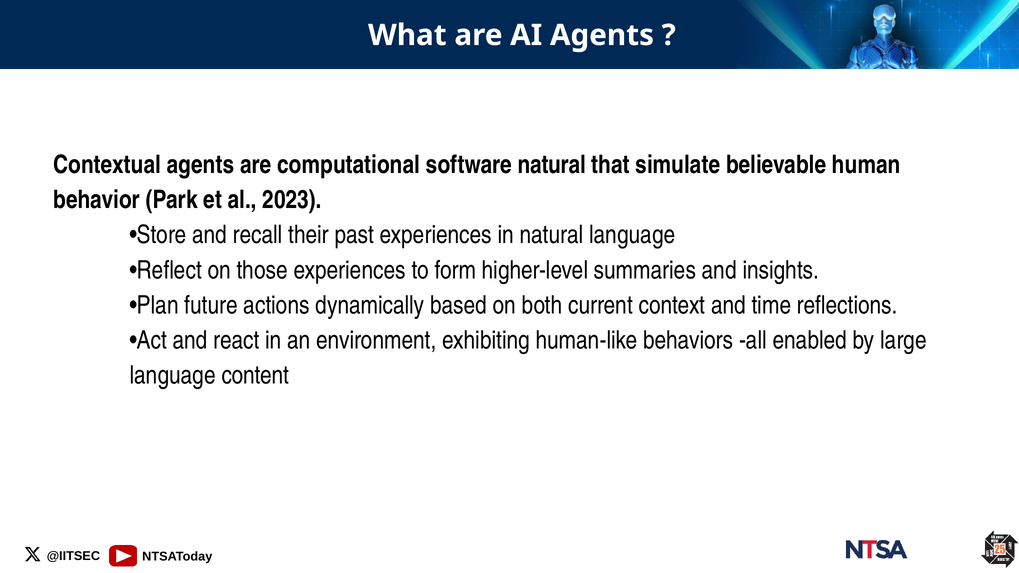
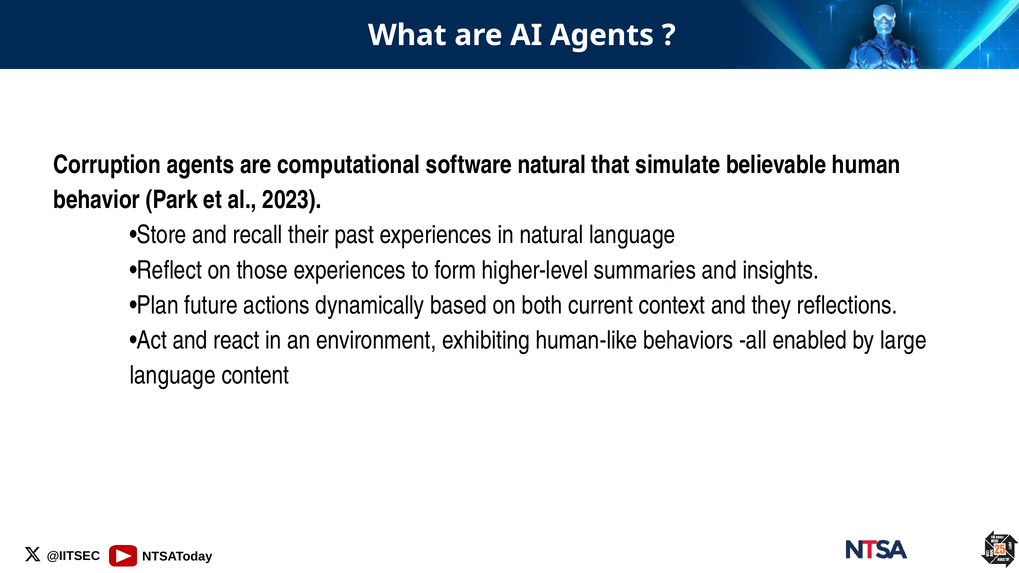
Contextual: Contextual -> Corruption (107, 165)
time: time -> they (771, 305)
